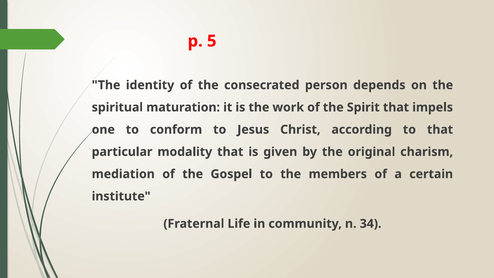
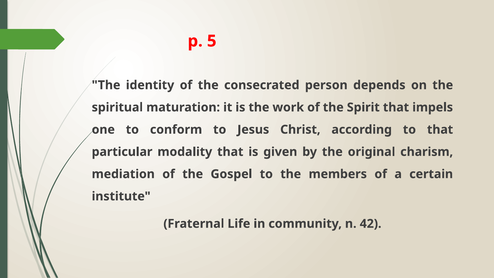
34: 34 -> 42 (371, 224)
